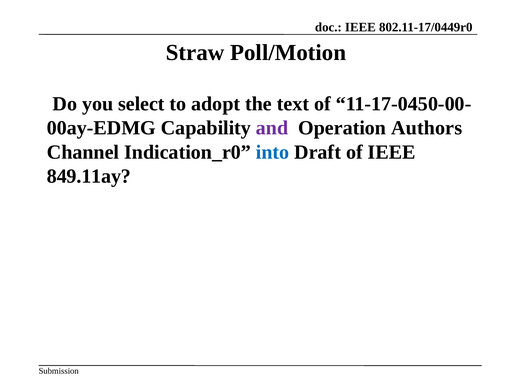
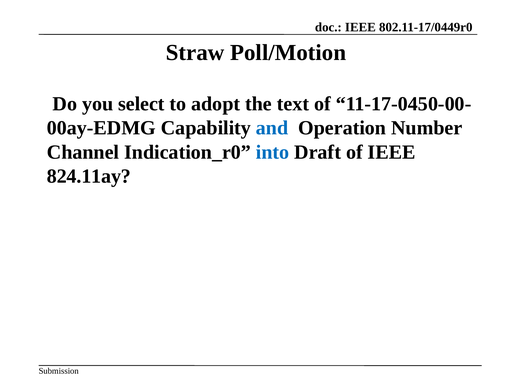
and colour: purple -> blue (272, 128)
Authors: Authors -> Number (427, 128)
849.11ay: 849.11ay -> 824.11ay (89, 176)
